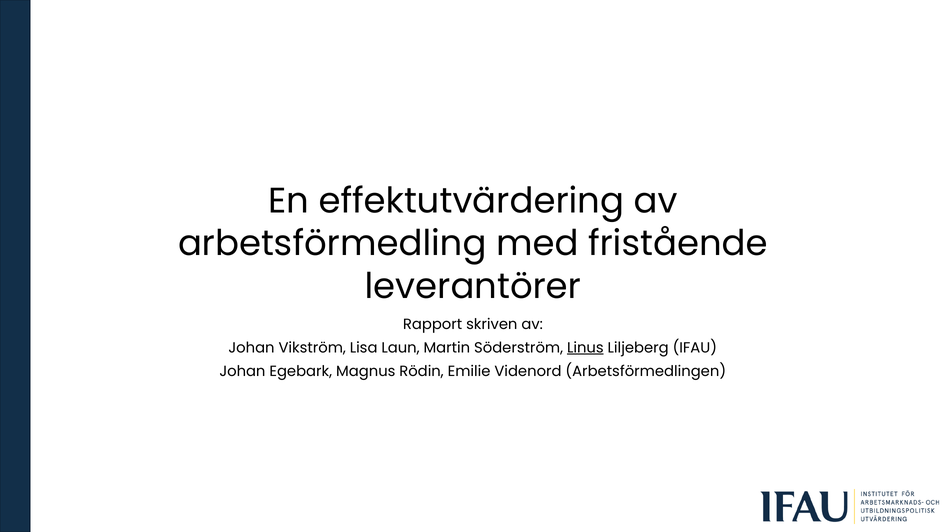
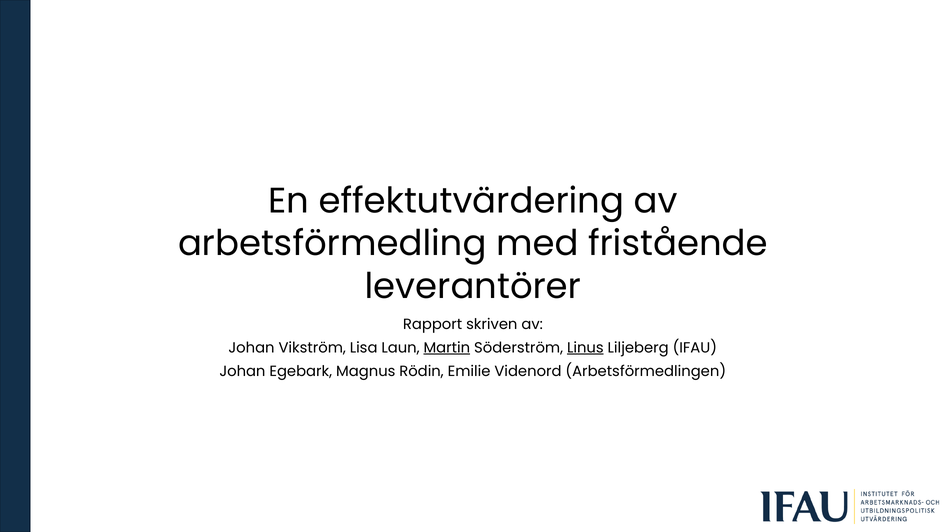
Martin underline: none -> present (447, 348)
